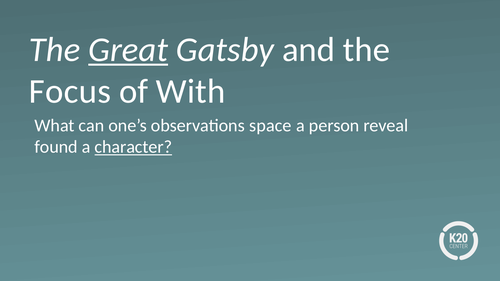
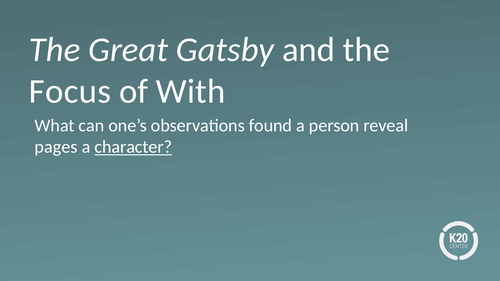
Great underline: present -> none (128, 50)
space: space -> found (271, 126)
found: found -> pages (56, 147)
